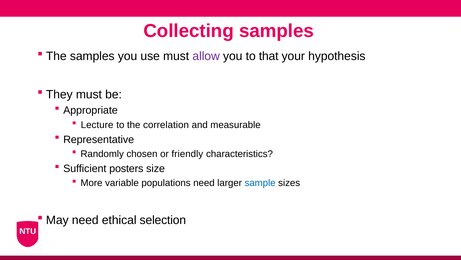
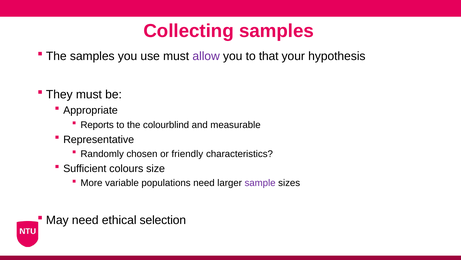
Lecture: Lecture -> Reports (97, 125)
correlation: correlation -> colourblind (166, 125)
posters: posters -> colours (126, 168)
sample colour: blue -> purple (260, 183)
